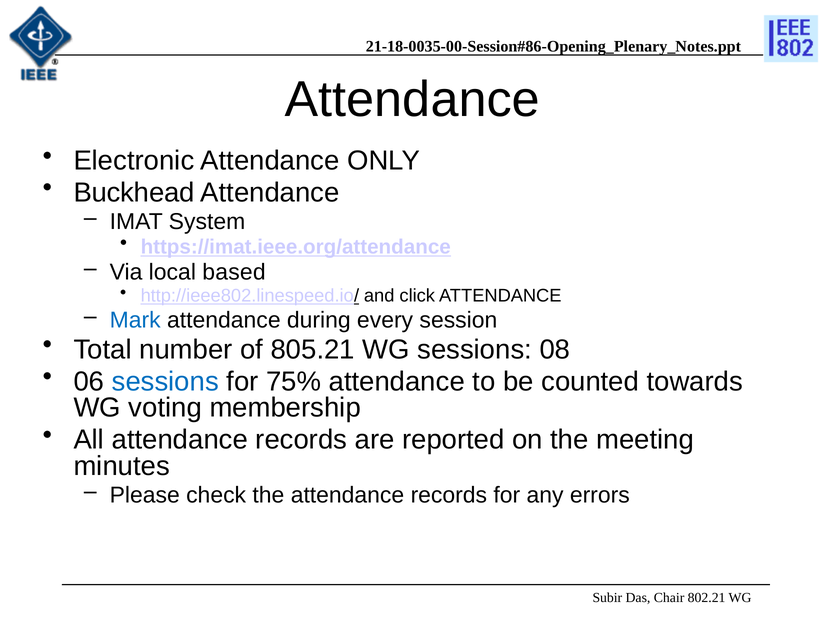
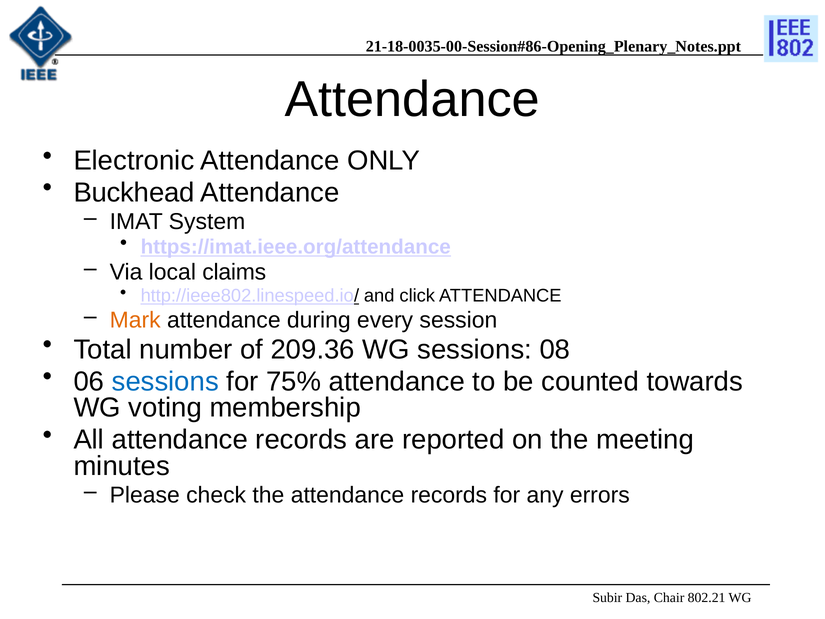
based: based -> claims (234, 272)
Mark colour: blue -> orange (135, 320)
805.21: 805.21 -> 209.36 (313, 349)
